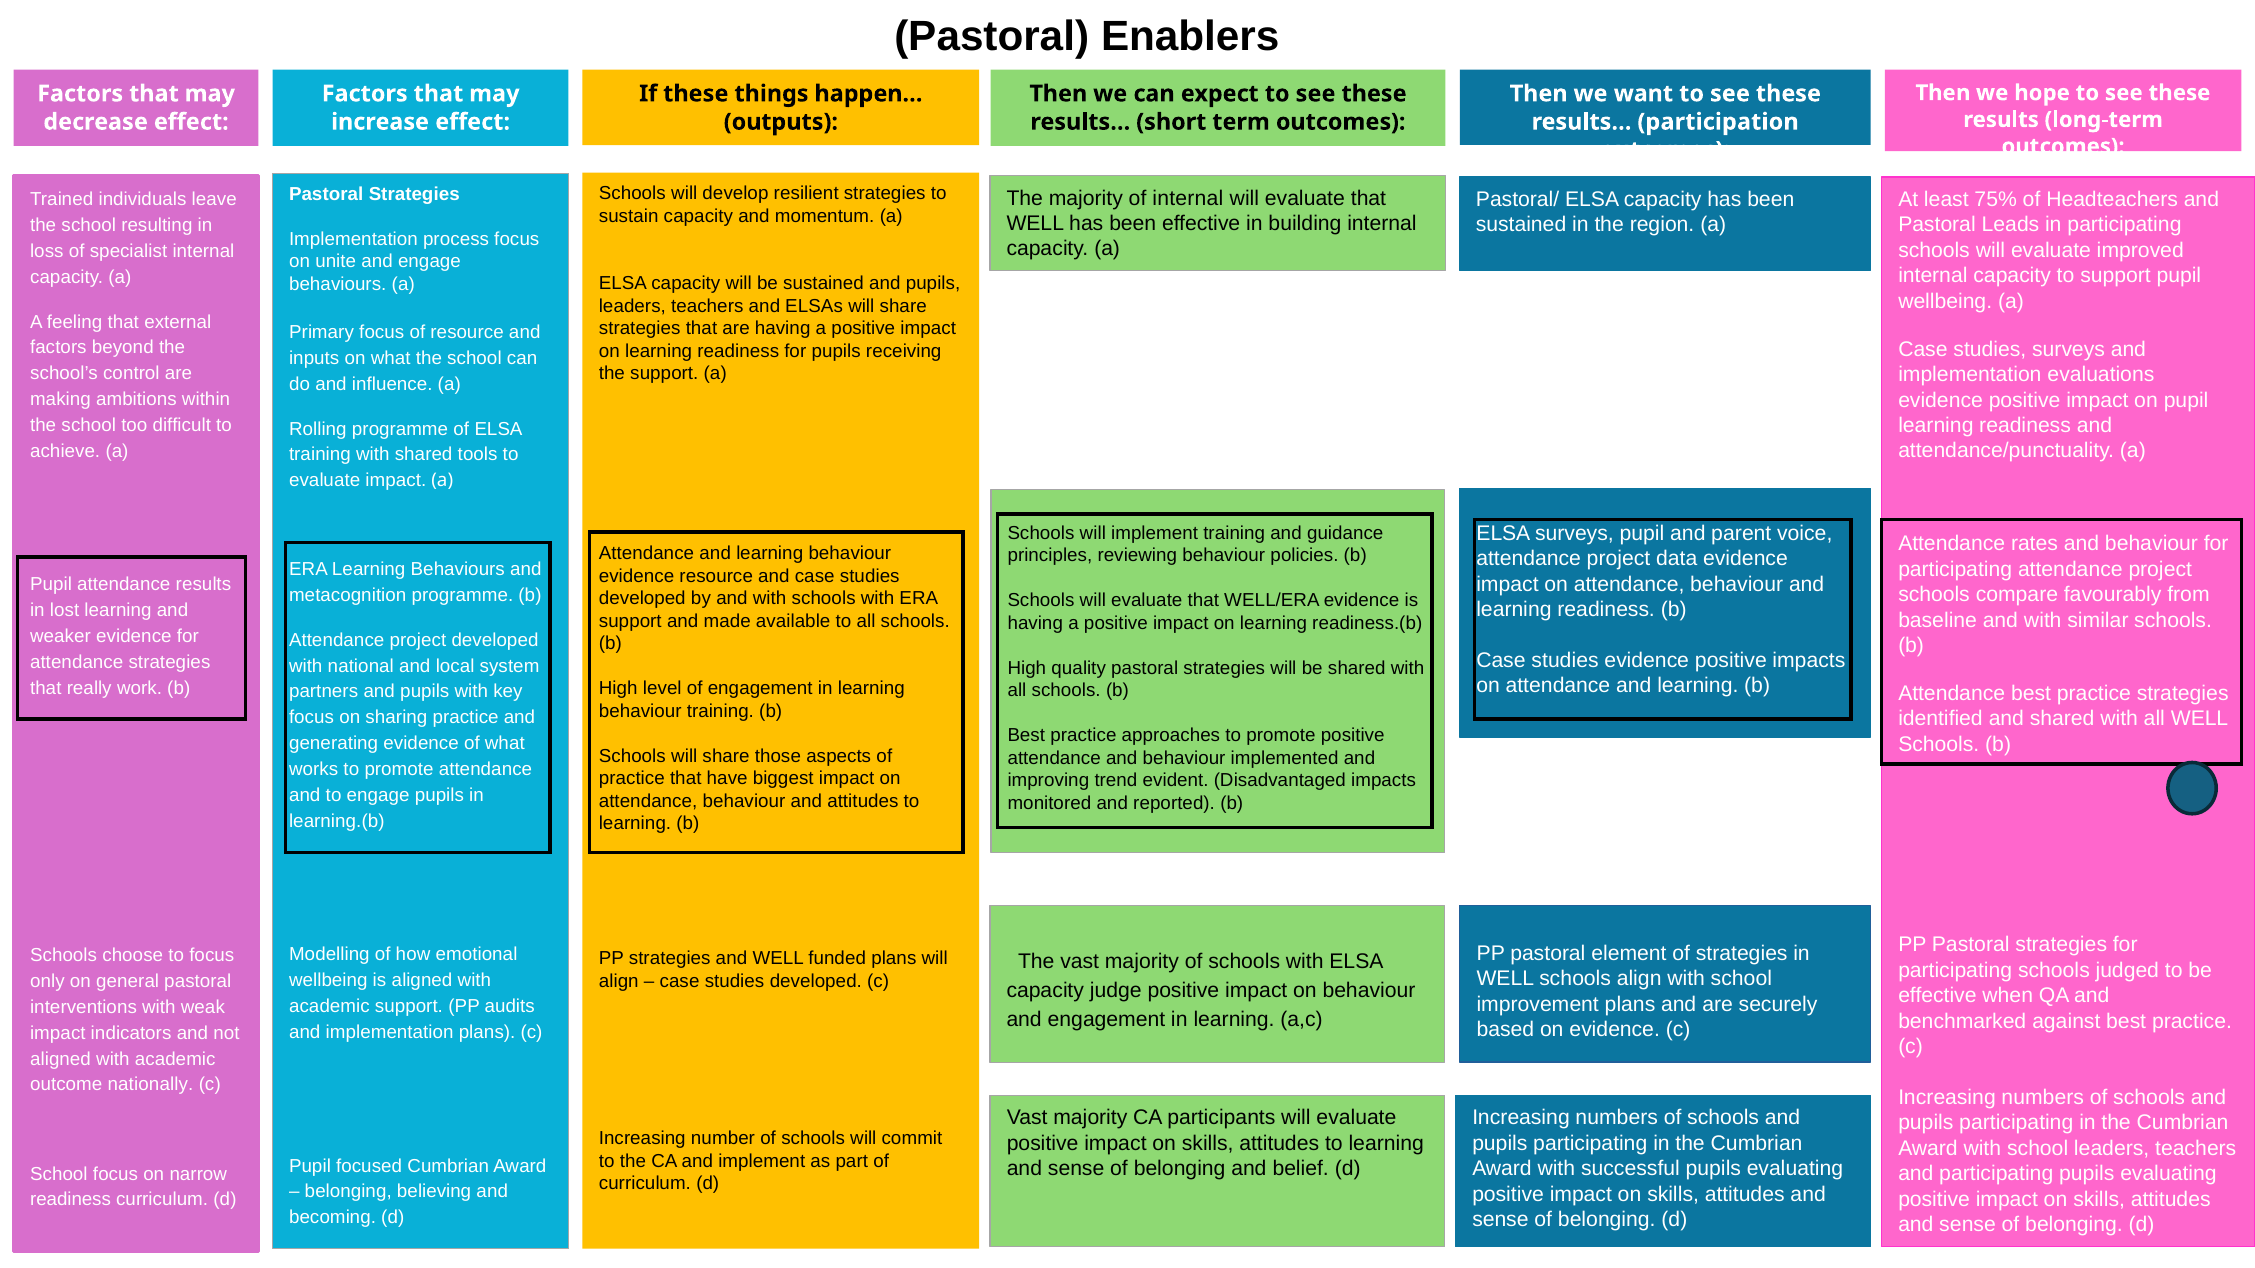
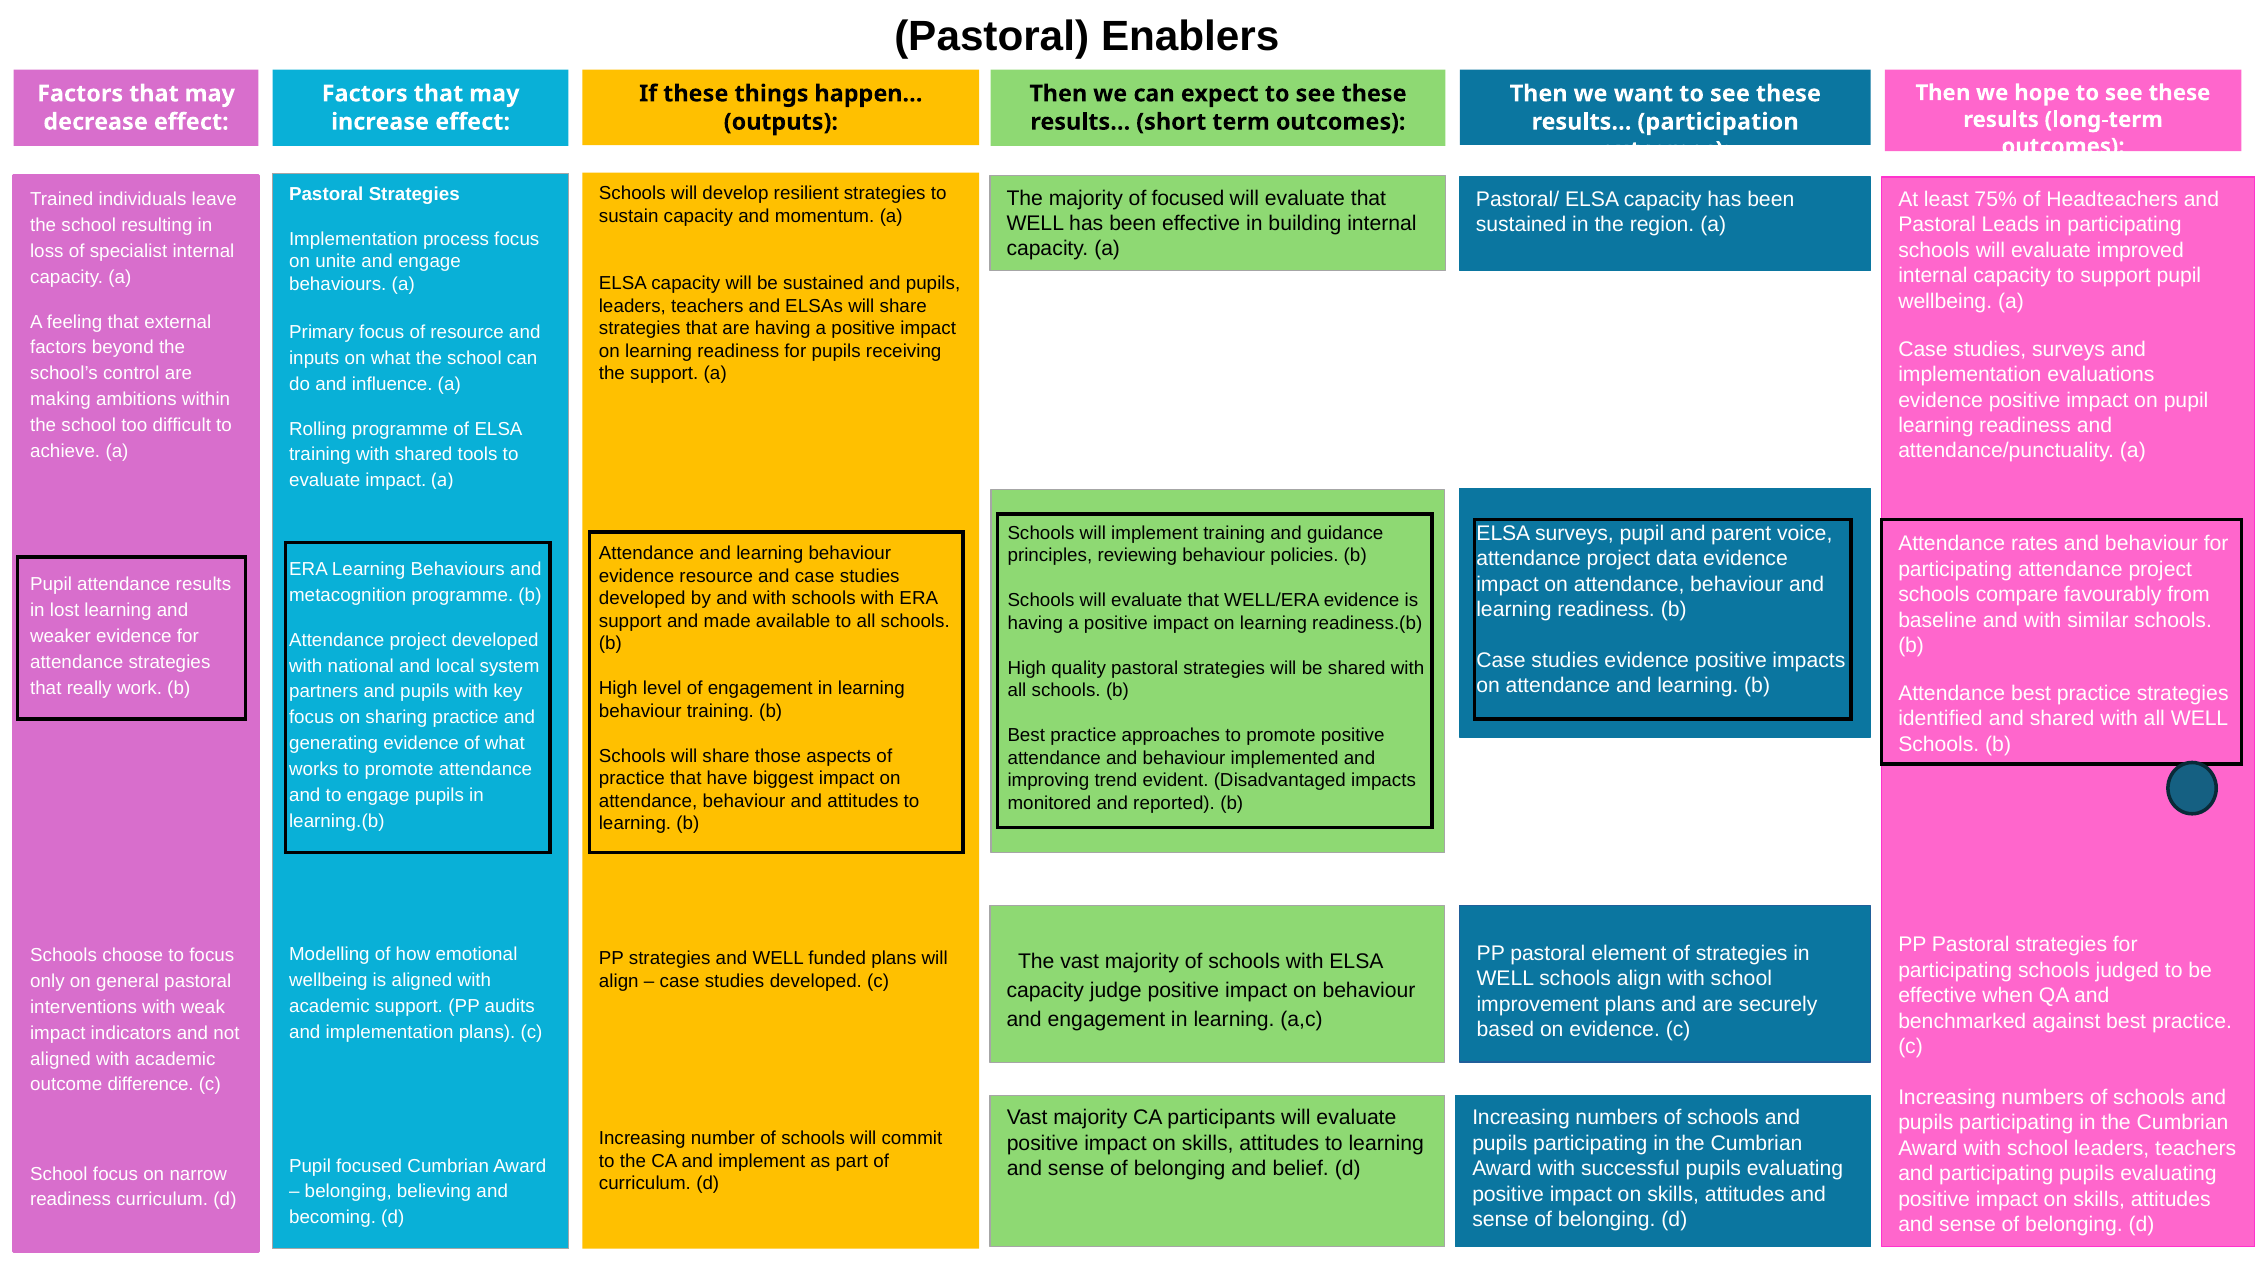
of internal: internal -> focused (1188, 198)
nationally: nationally -> difference (151, 1085)
